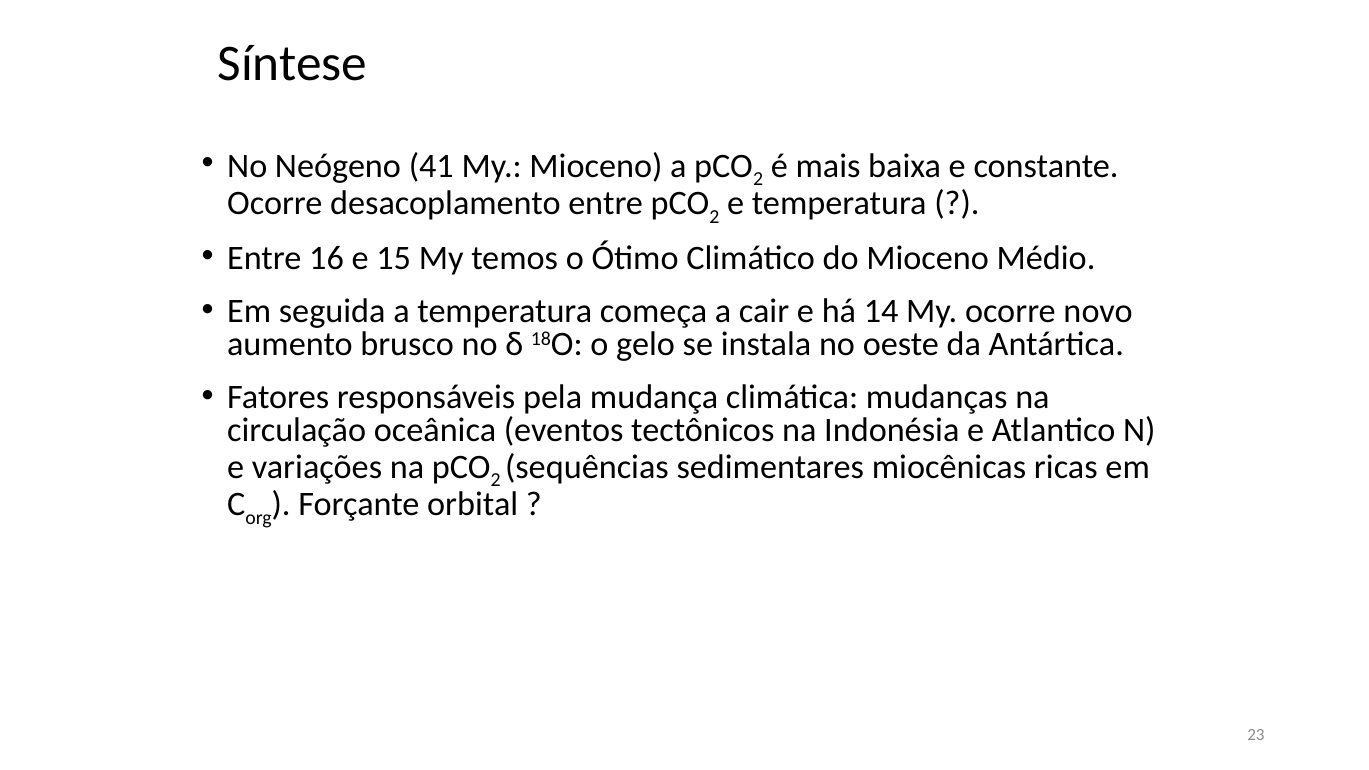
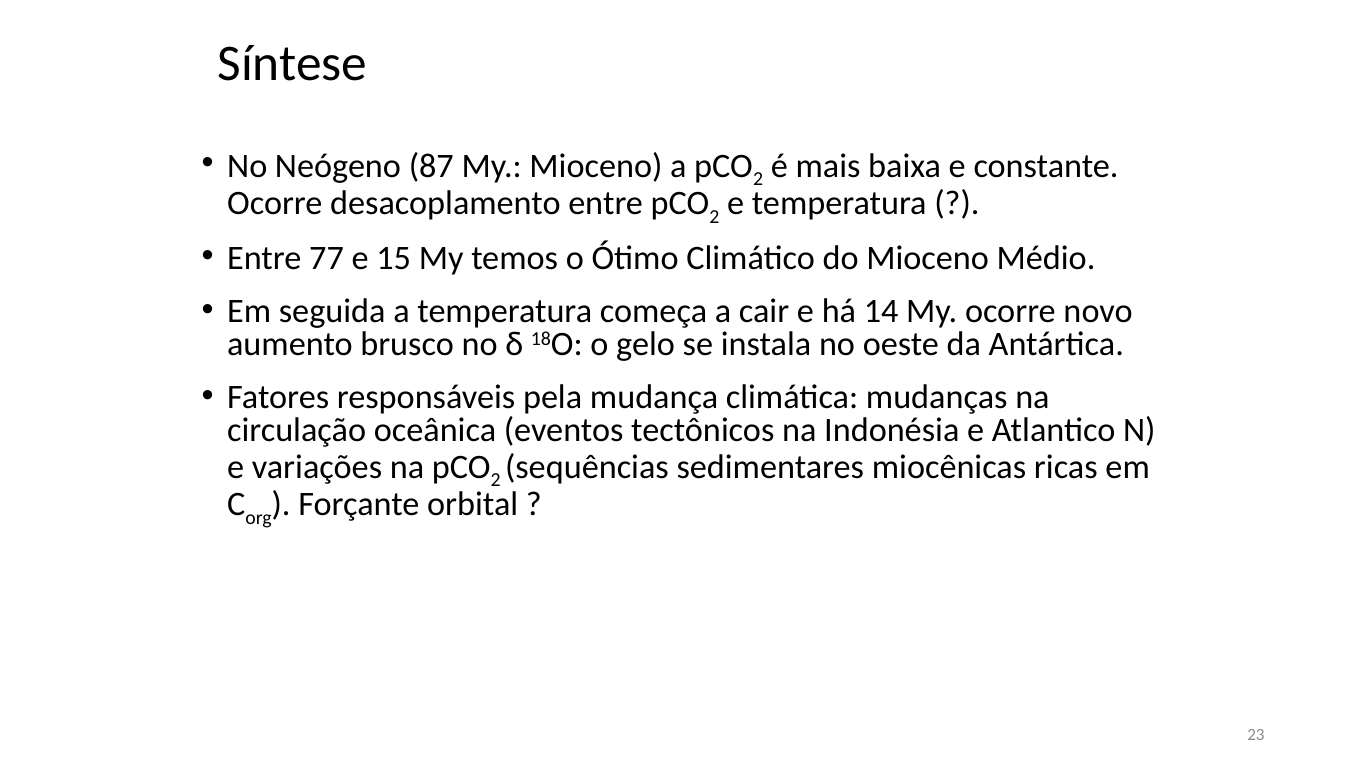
41: 41 -> 87 (431, 166)
16: 16 -> 77 (327, 258)
